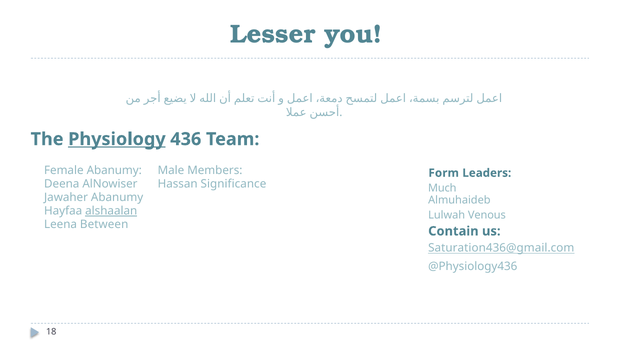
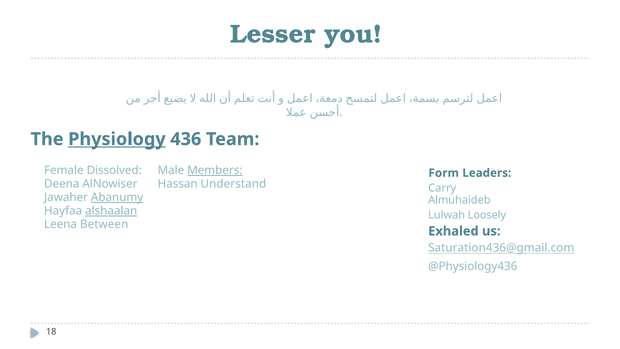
Female Abanumy: Abanumy -> Dissolved (114, 170)
Members underline: none -> present (215, 170)
Significance: Significance -> Understand (233, 184)
Much: Much -> Carry (442, 188)
Abanumy underline: none -> present (117, 197)
Venous: Venous -> Loosely (487, 215)
Contain: Contain -> Exhaled (453, 231)
